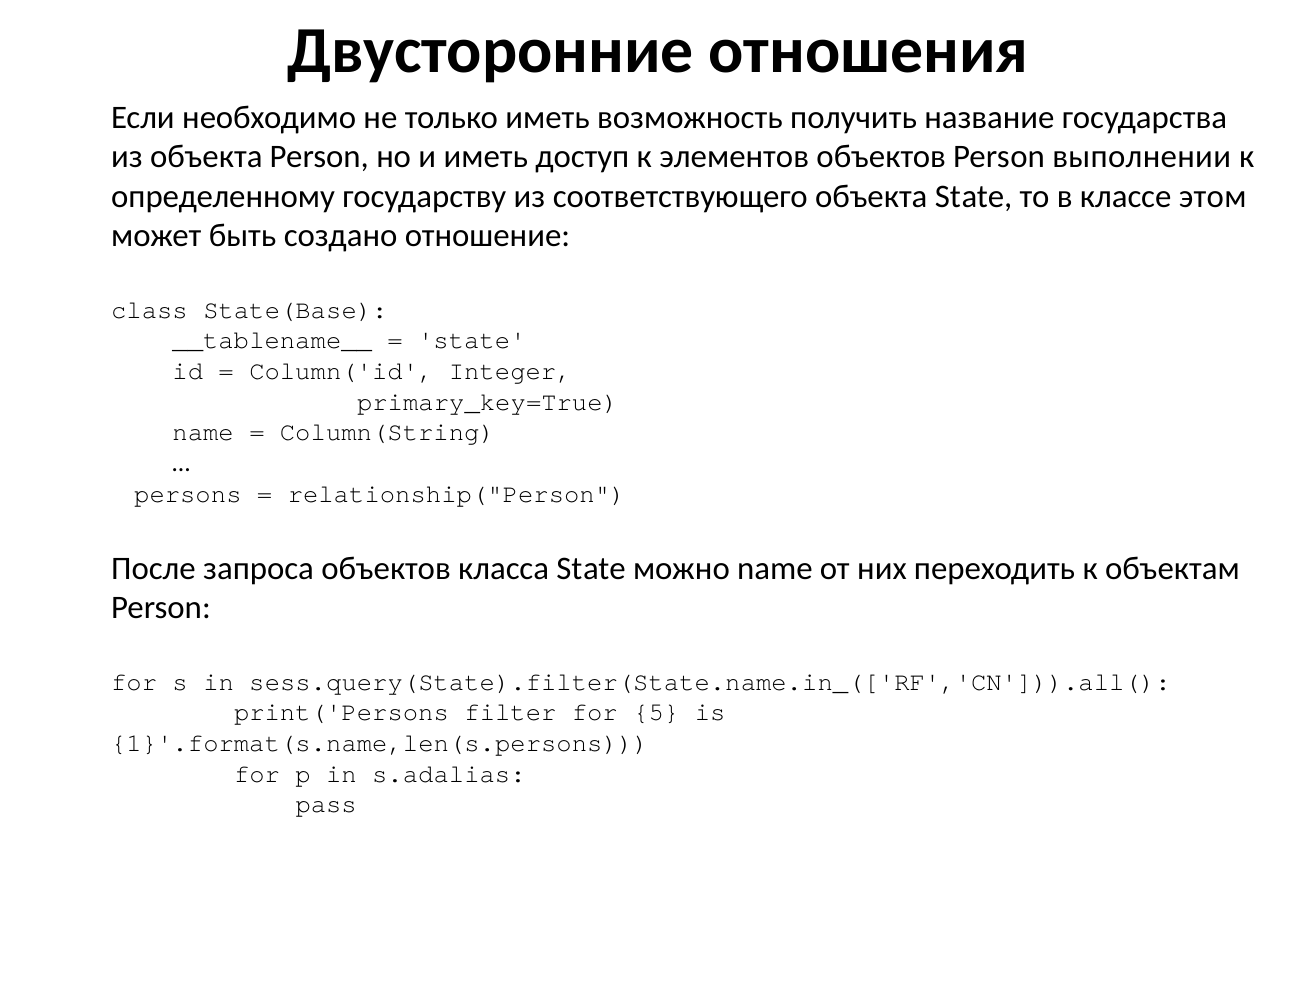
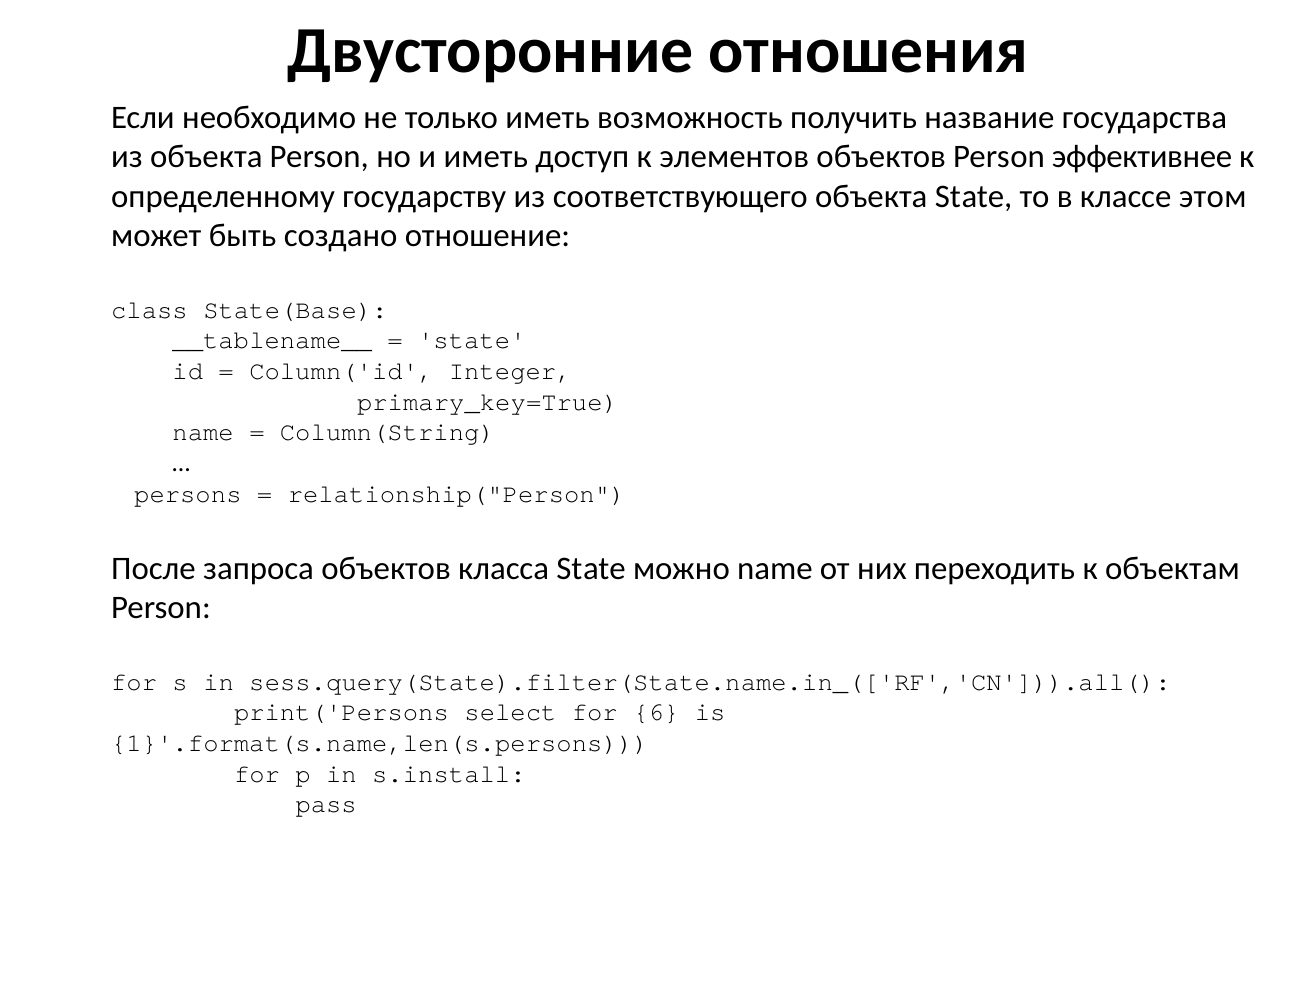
выполнении: выполнении -> эффективнее (1142, 157)
filter: filter -> select (510, 713)
5: 5 -> 6 (656, 713)
s.adalias: s.adalias -> s.install (449, 774)
